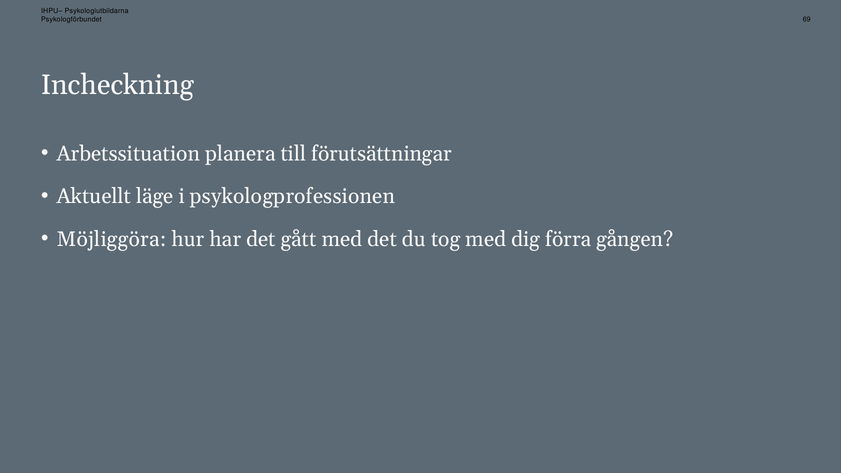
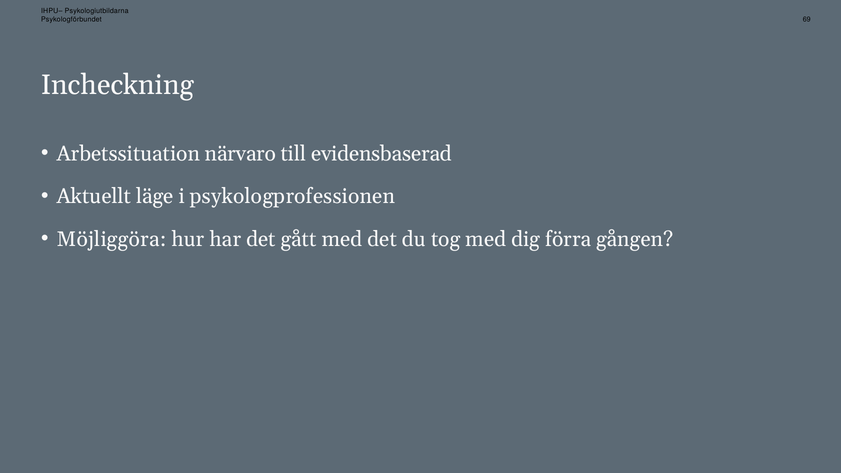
planera: planera -> närvaro (241, 154)
förutsättningar: förutsättningar -> evidensbaserad (382, 154)
